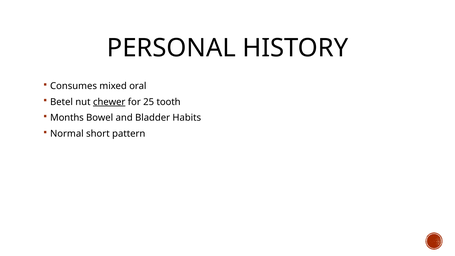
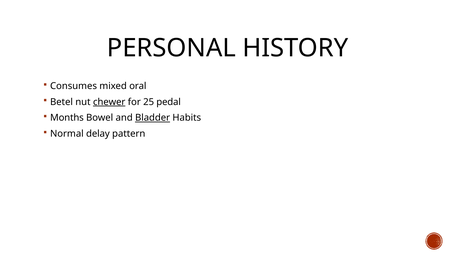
tooth: tooth -> pedal (169, 102)
Bladder underline: none -> present (153, 118)
short: short -> delay (98, 134)
